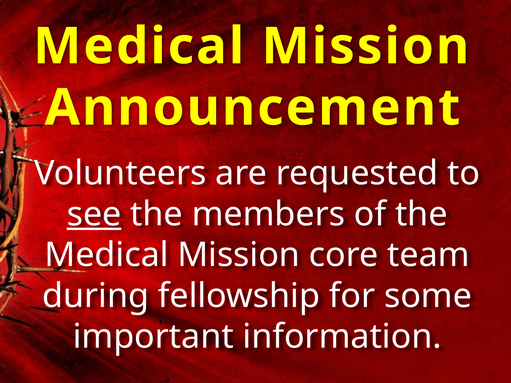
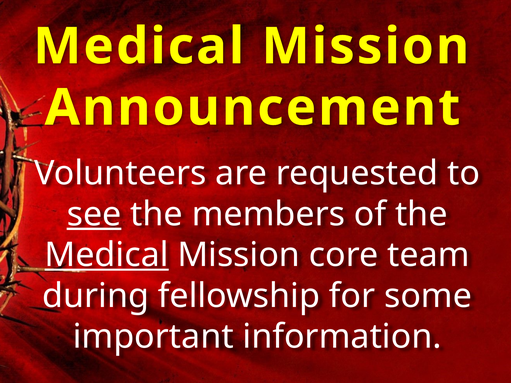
Medical underline: none -> present (107, 255)
